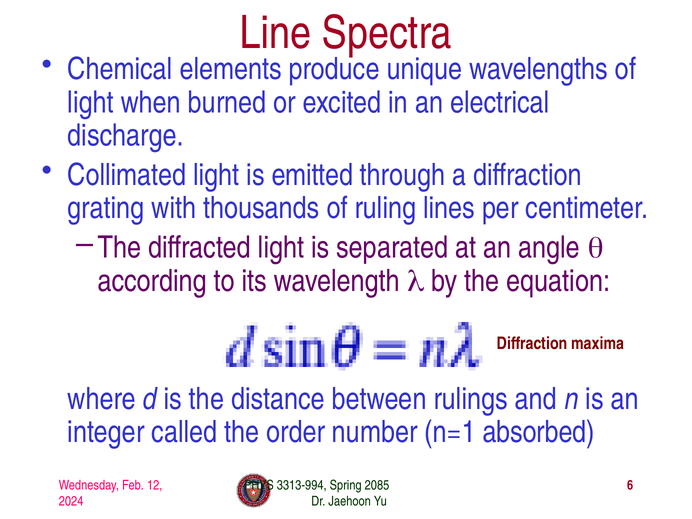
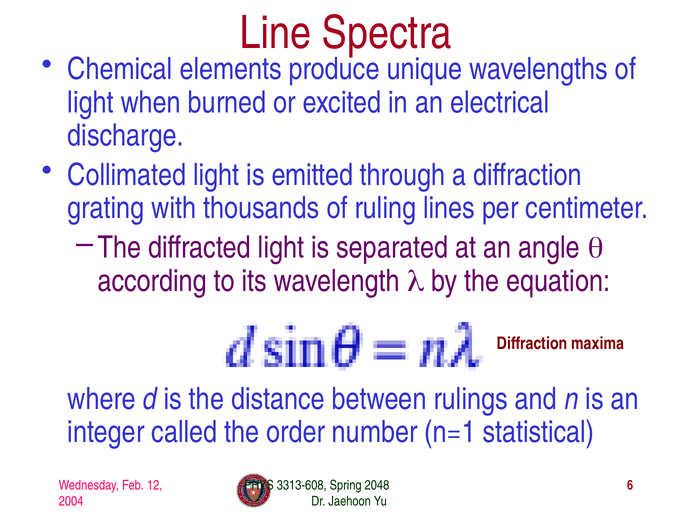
absorbed: absorbed -> statistical (538, 432)
3313-994: 3313-994 -> 3313-608 (302, 485)
2085: 2085 -> 2048 (377, 485)
2024: 2024 -> 2004 (71, 502)
